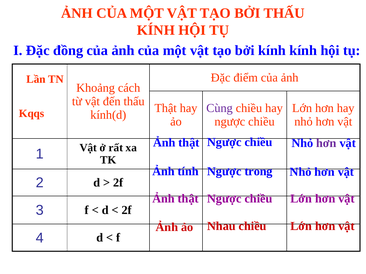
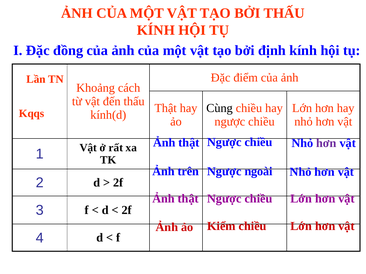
bởi kính: kính -> định (272, 50)
Cùng colour: purple -> black (219, 108)
tính: tính -> trên (188, 172)
trong: trong -> ngoài (259, 172)
Nhau: Nhau -> Kiểm (221, 227)
